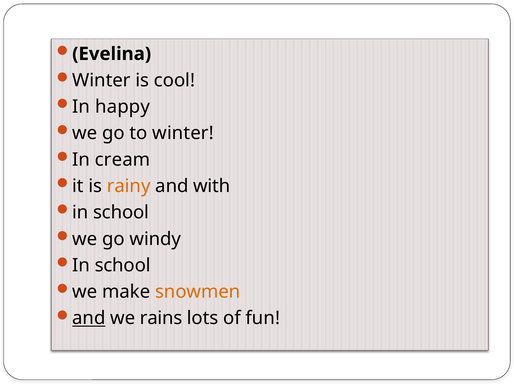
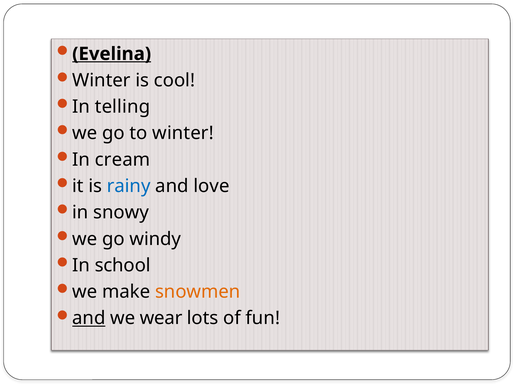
Evelina underline: none -> present (112, 54)
happy: happy -> telling (123, 107)
rainy colour: orange -> blue (129, 186)
with: with -> love (212, 186)
school: school -> snowy (121, 213)
rains: rains -> wear (161, 319)
